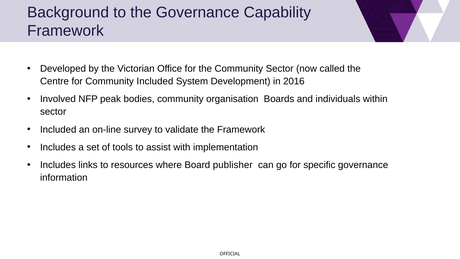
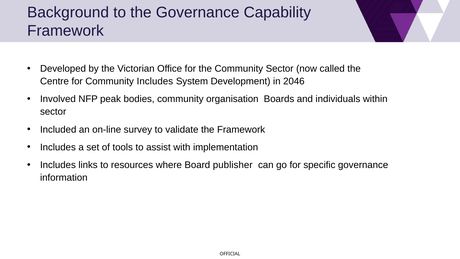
Community Included: Included -> Includes (155, 81)
2016: 2016 -> 2046 (294, 81)
